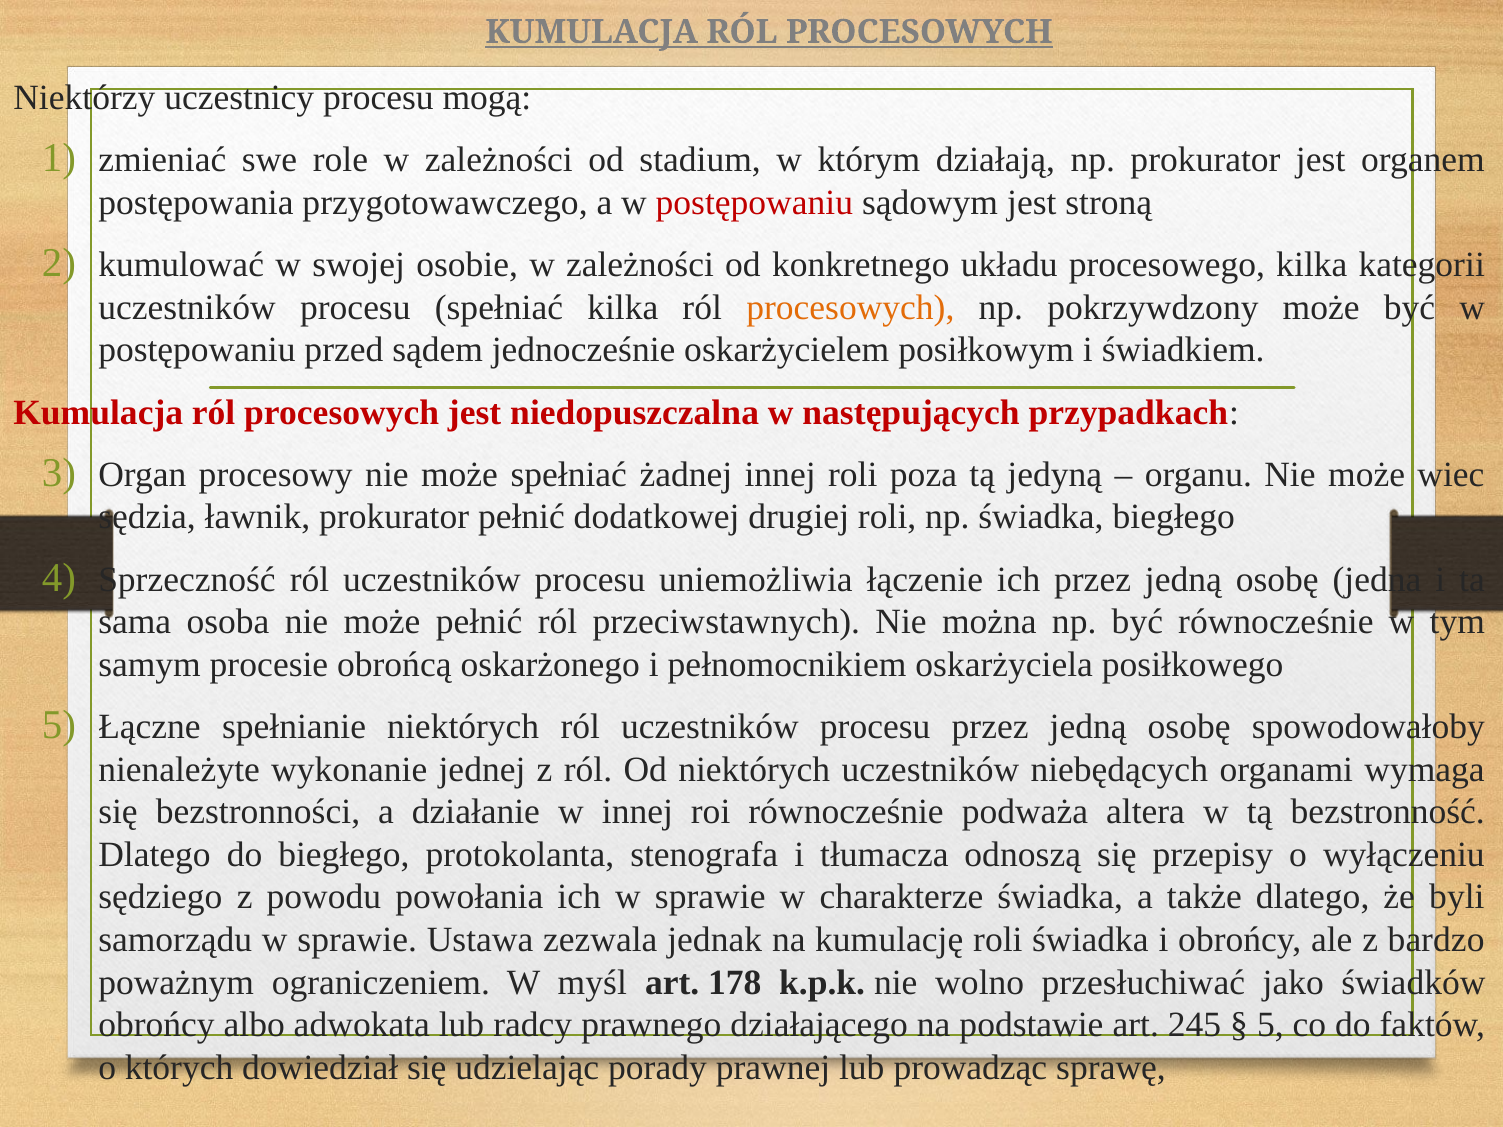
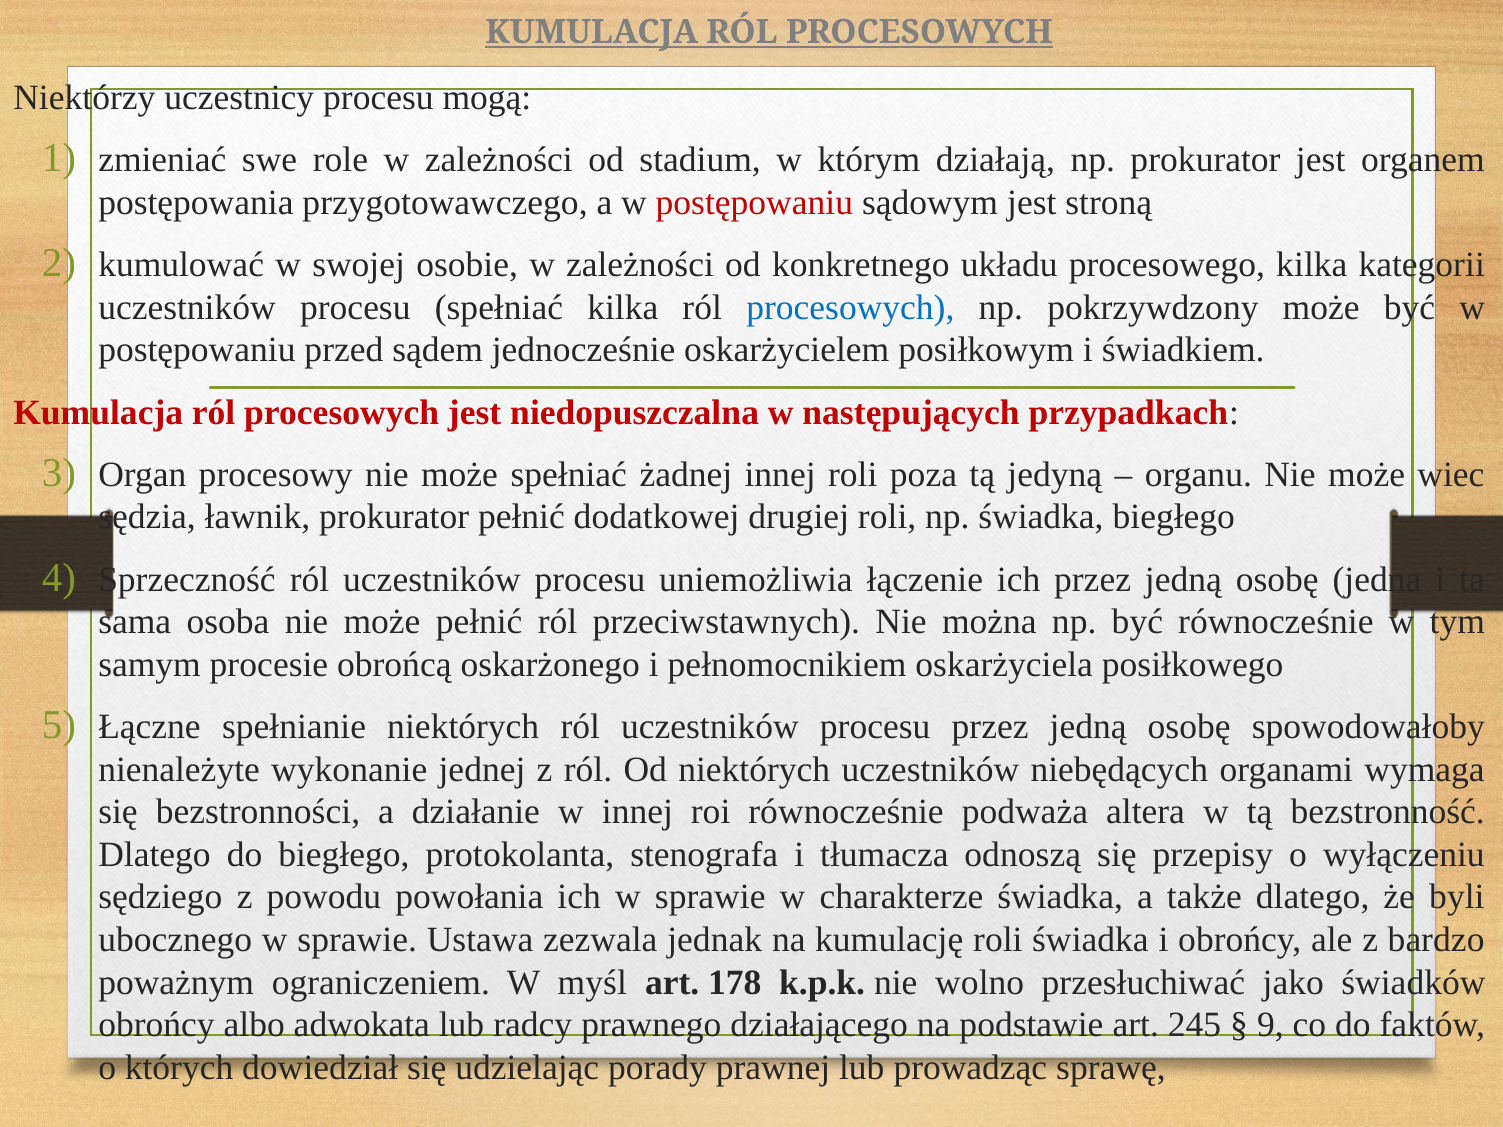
procesowych colour: orange -> blue (850, 308)
samorządu: samorządu -> ubocznego (175, 940)
5: 5 -> 9 (1270, 1025)
